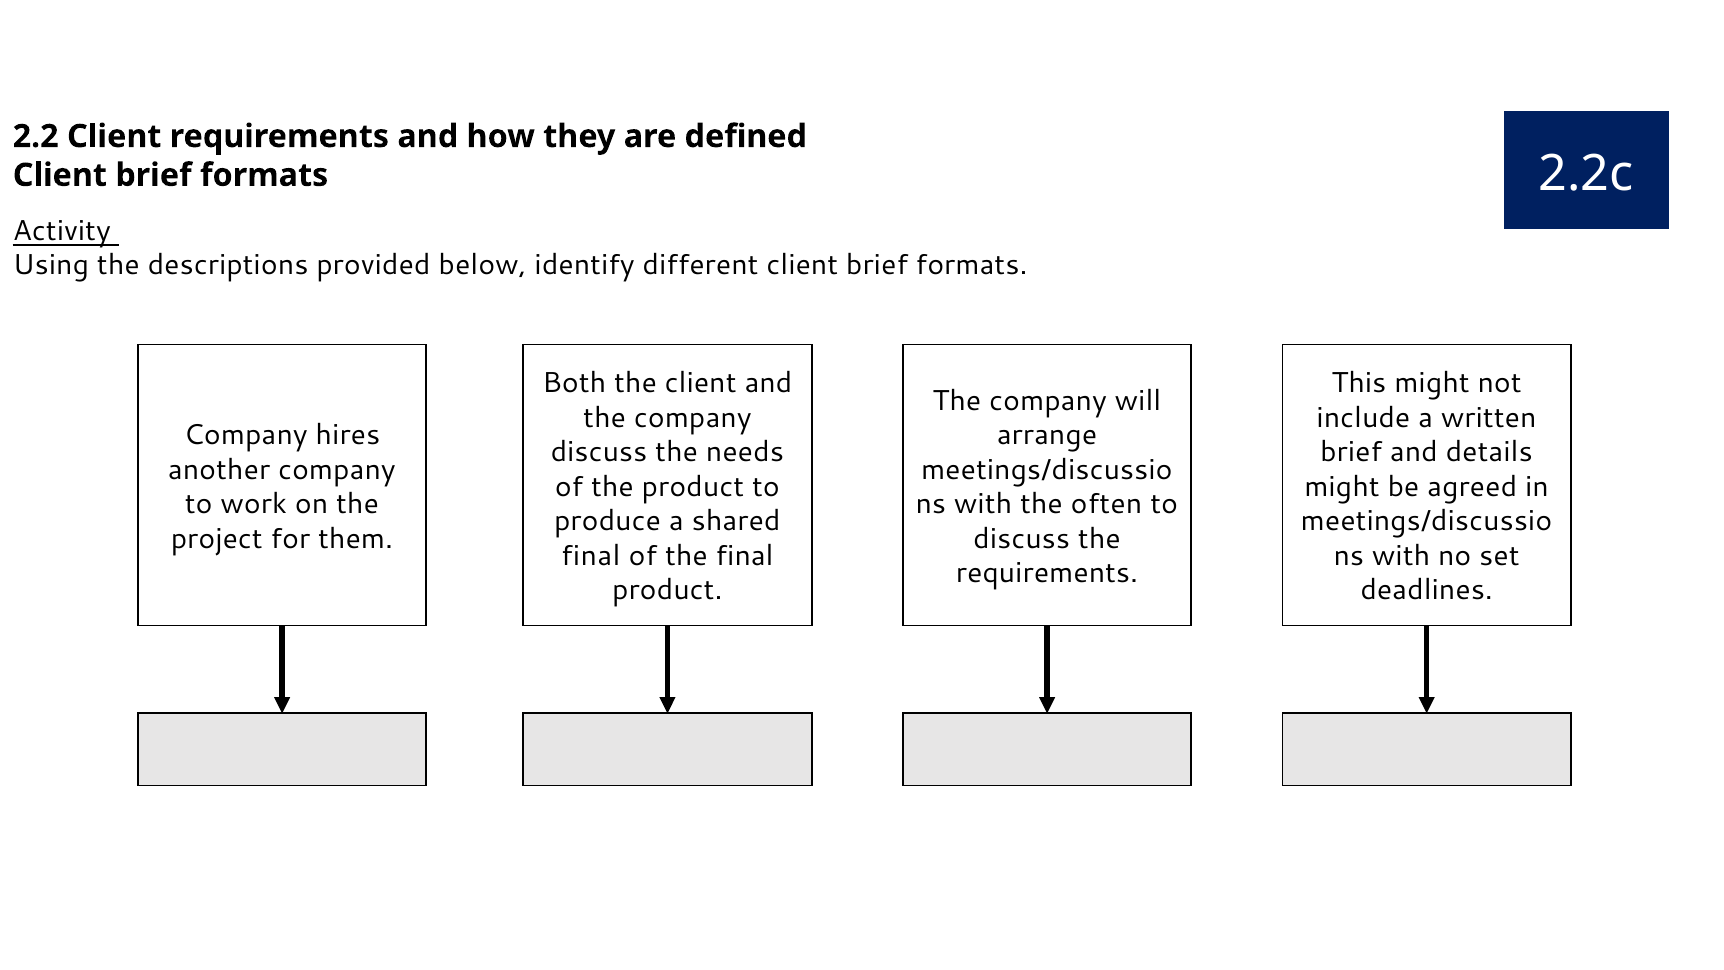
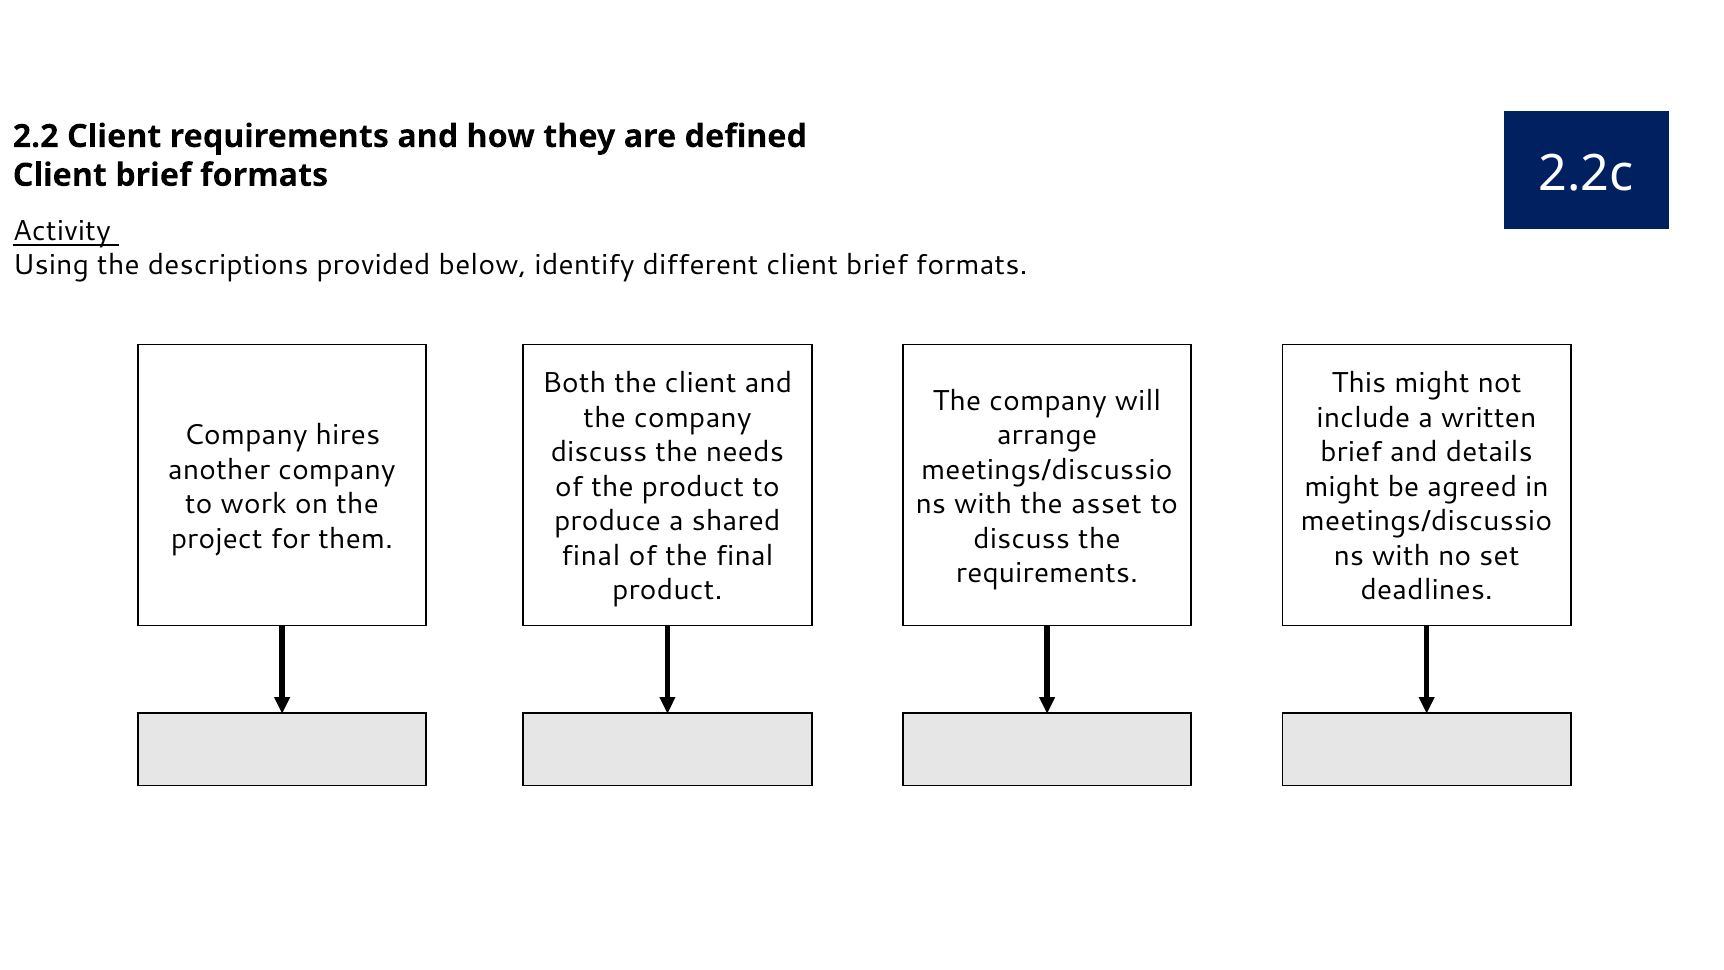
often: often -> asset (1107, 504)
